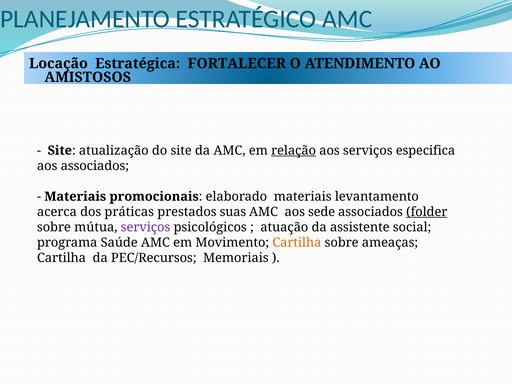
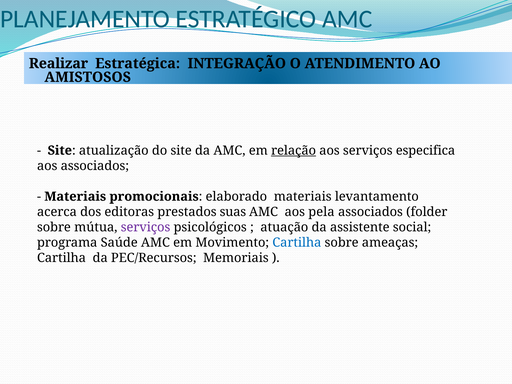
Locação: Locação -> Realizar (58, 63)
FORTALECER: FORTALECER -> INTEGRAÇÃO (237, 63)
práticas: práticas -> editoras (129, 212)
sede: sede -> pela (321, 212)
folder underline: present -> none (427, 212)
Cartilha colour: orange -> blue (297, 243)
